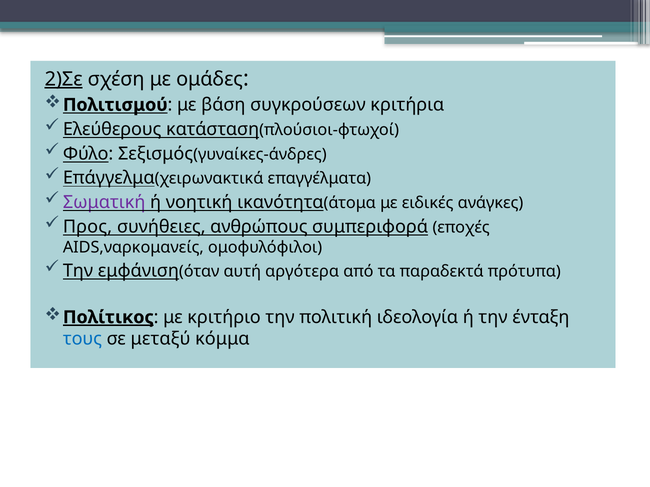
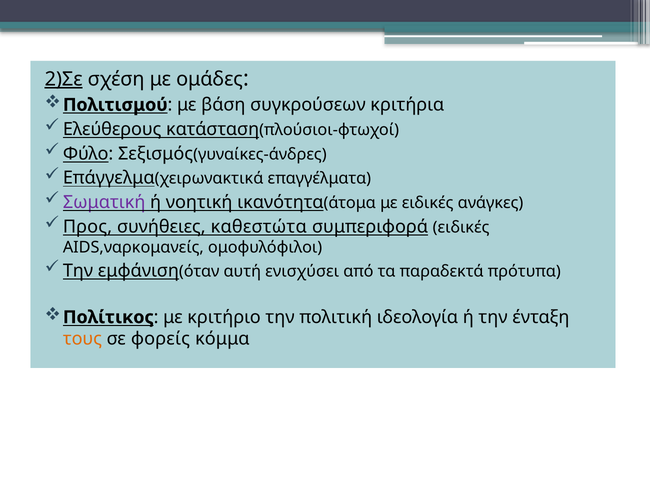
ανθρώπους: ανθρώπους -> καθεστώτα (259, 227)
συμπεριφορά εποχές: εποχές -> ειδικές (461, 228)
αργότερα: αργότερα -> ενισχύσει (302, 272)
Πολίτικος underline: present -> none (108, 318)
τους colour: blue -> orange (82, 339)
μεταξύ: μεταξύ -> φορείς (160, 339)
